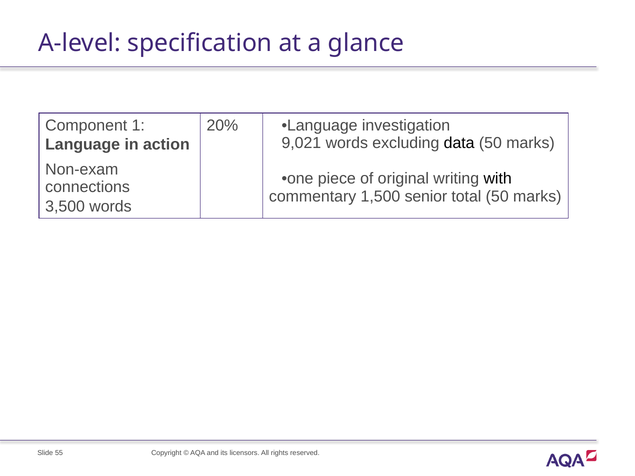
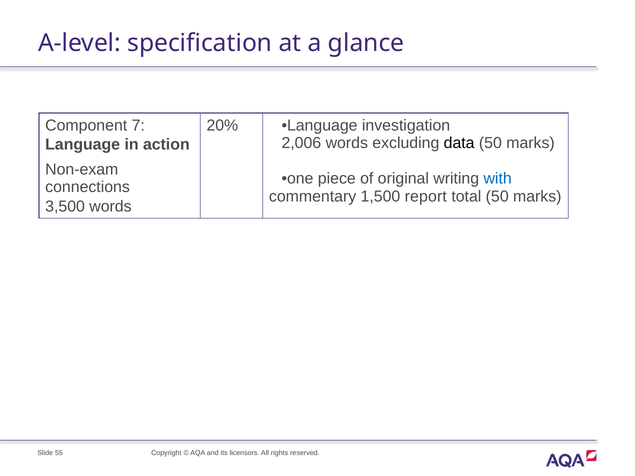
1: 1 -> 7 (138, 125)
9,021: 9,021 -> 2,006 (301, 143)
with colour: black -> blue (498, 179)
senior: senior -> report (426, 197)
